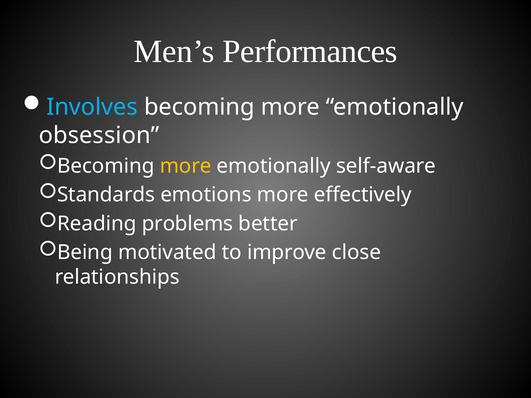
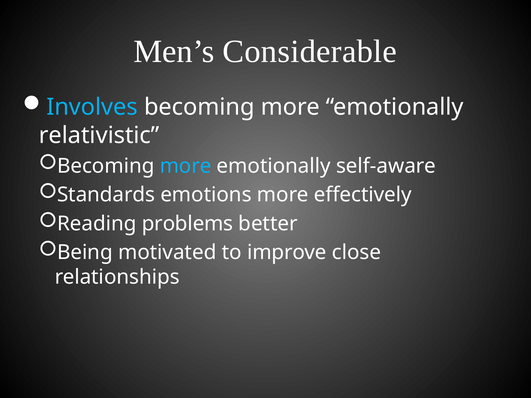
Performances: Performances -> Considerable (310, 51)
obsession: obsession -> relativistic (99, 136)
more colour: yellow -> light blue (186, 166)
